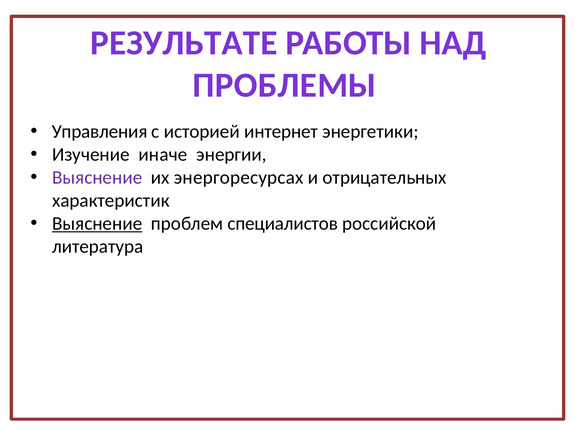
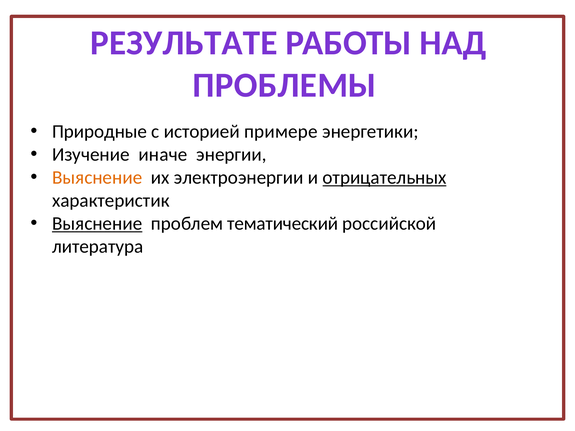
Управления: Управления -> Природные (100, 132)
интернет: интернет -> примере (281, 132)
Выяснение colour: purple -> orange (97, 178)
энергоресурсах: энергоресурсах -> электроэнергии (239, 178)
отрицательных underline: none -> present (385, 178)
специалистов: специалистов -> тематический (283, 224)
